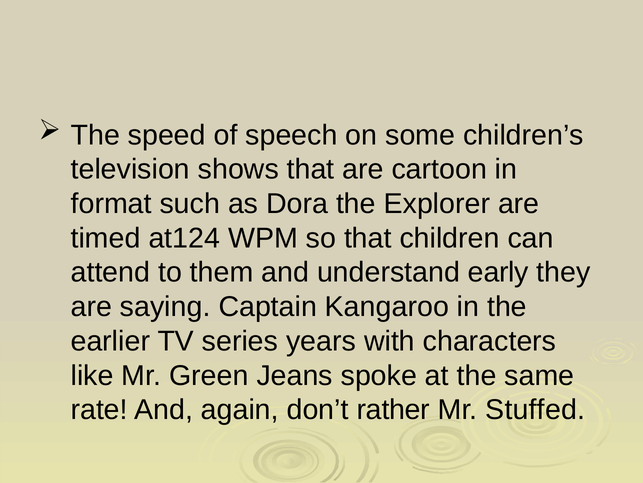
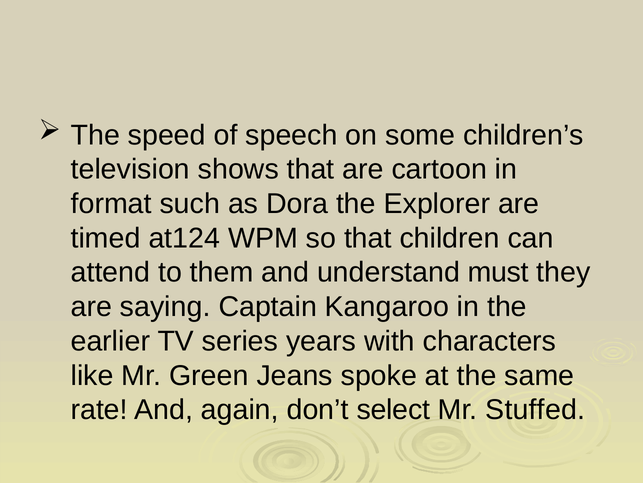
early: early -> must (498, 272)
rather: rather -> select (393, 409)
